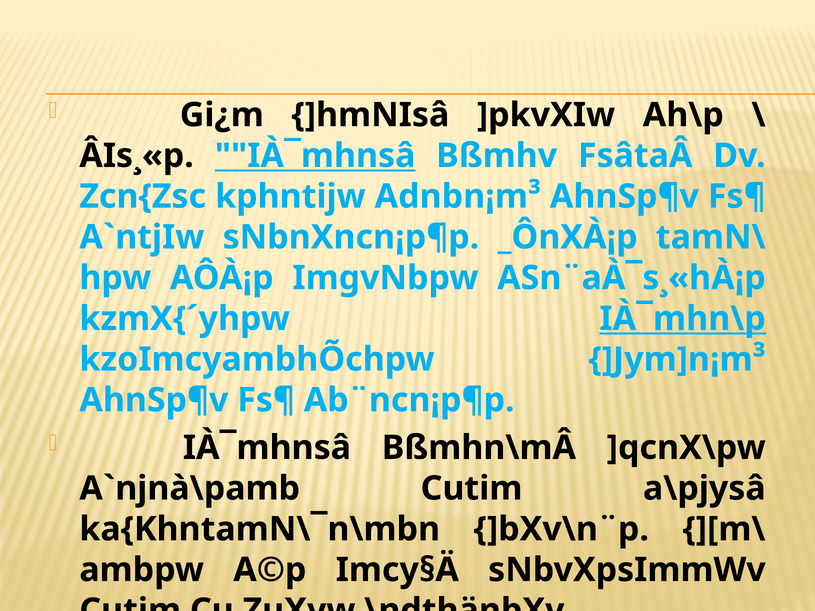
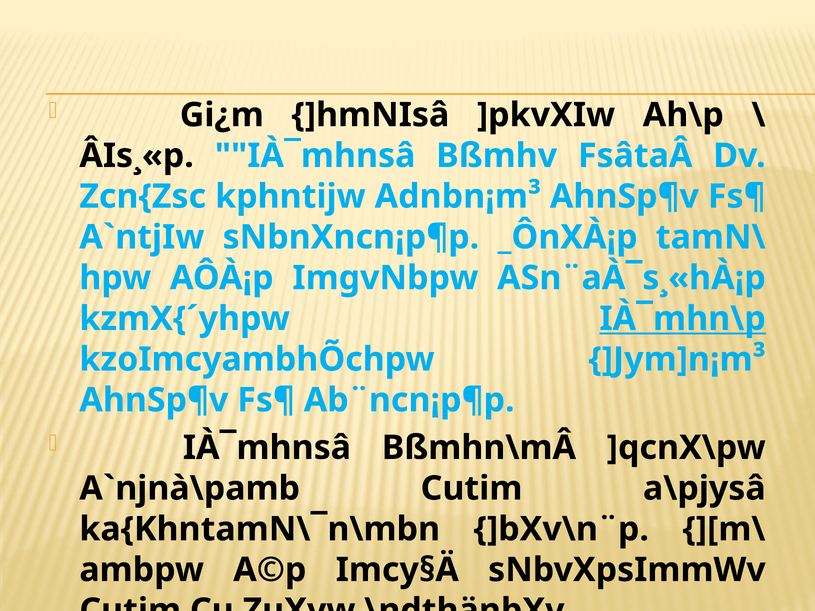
IÀ¯mhnsâ underline: present -> none (315, 156)
